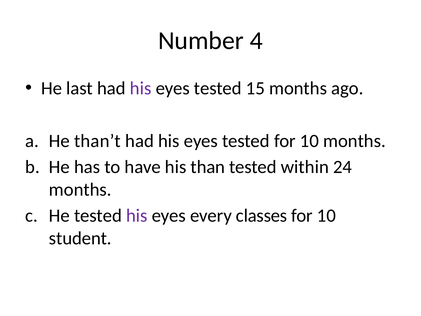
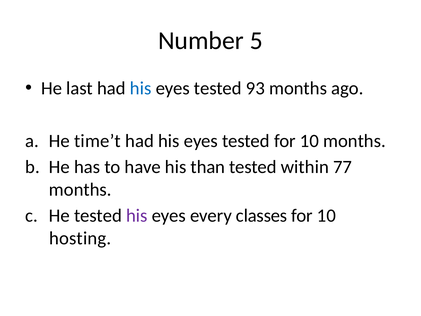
4: 4 -> 5 (256, 41)
his colour: purple -> blue (141, 88)
15: 15 -> 93 (255, 88)
than’t: than’t -> time’t (97, 141)
24: 24 -> 77 (343, 167)
student: student -> hosting (80, 238)
